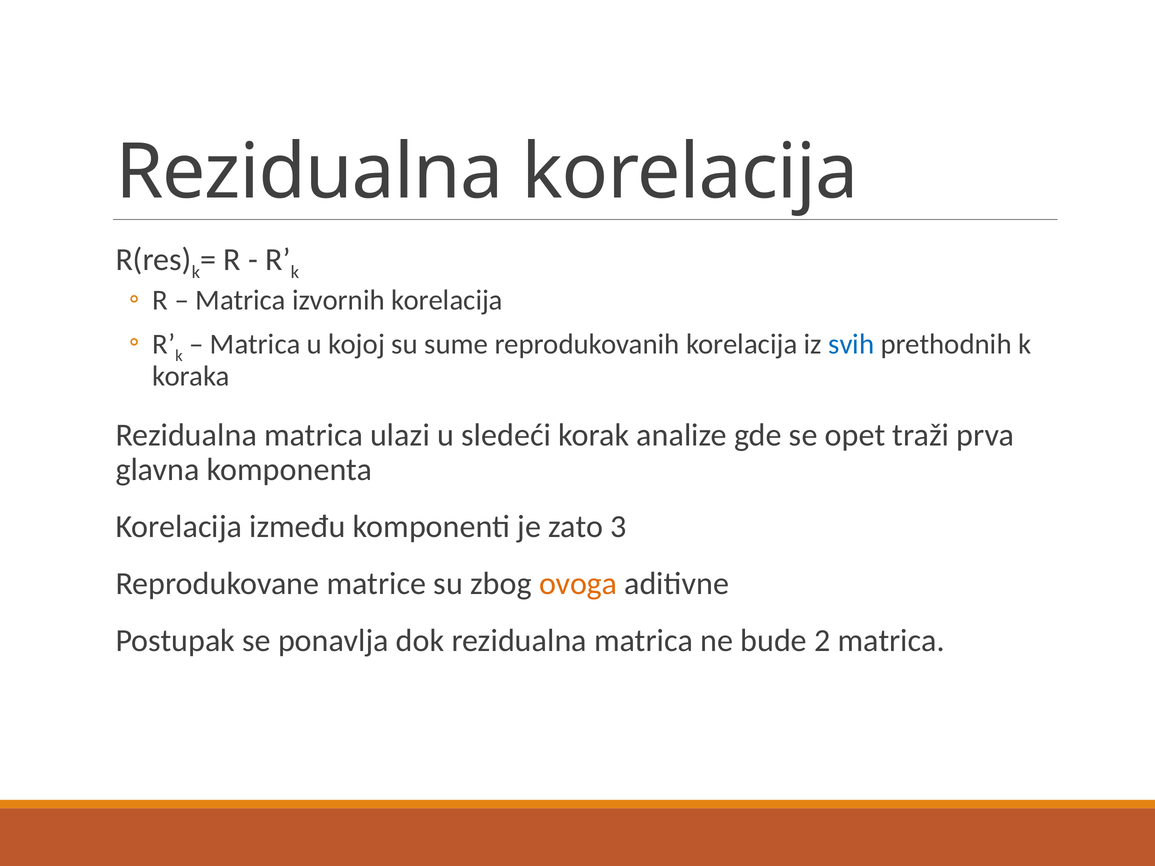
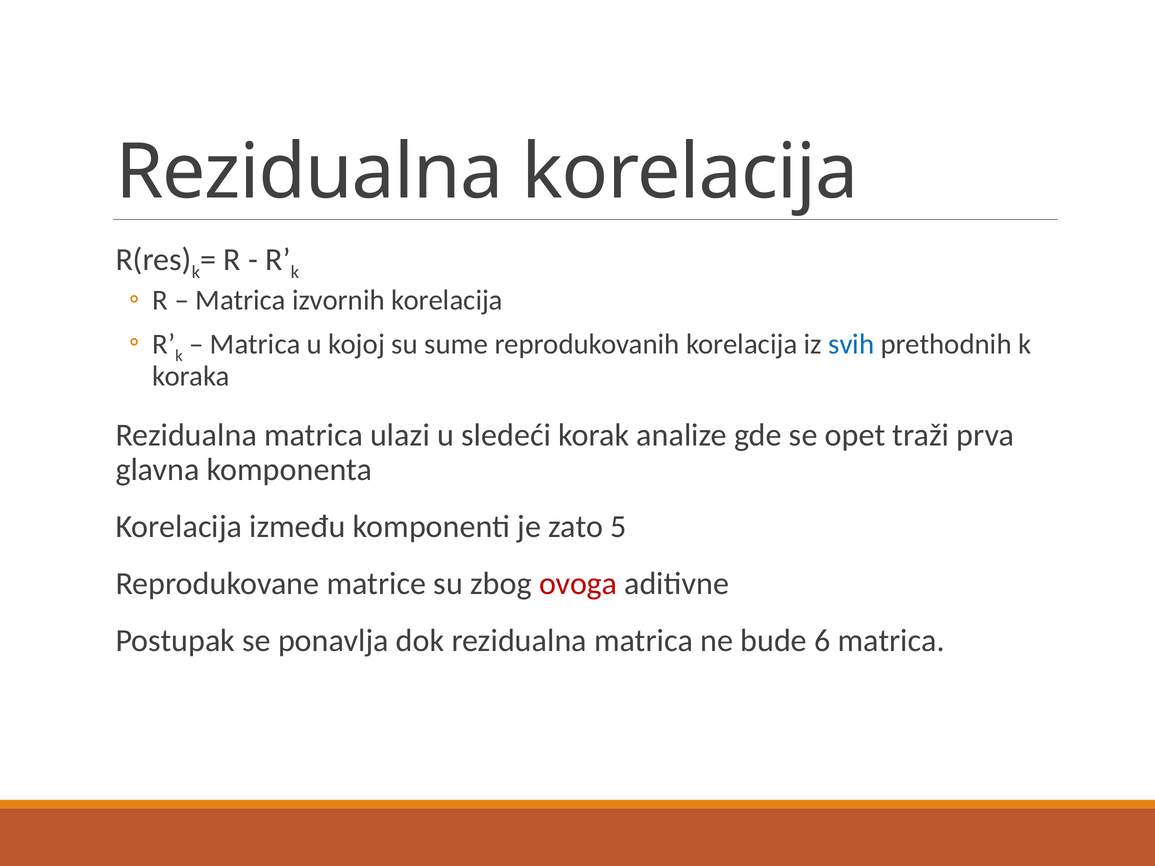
3: 3 -> 5 (618, 527)
ovoga colour: orange -> red (578, 584)
2: 2 -> 6 (822, 641)
